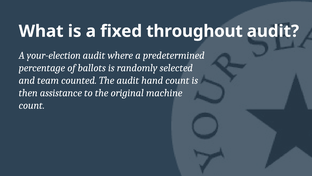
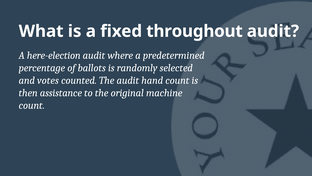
your-election: your-election -> here-election (54, 55)
team: team -> votes (48, 80)
